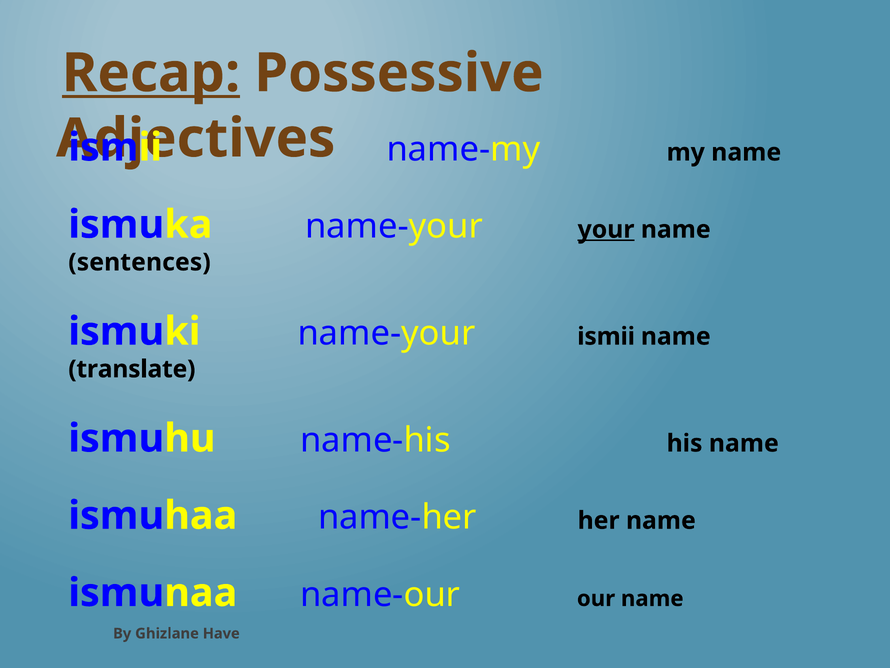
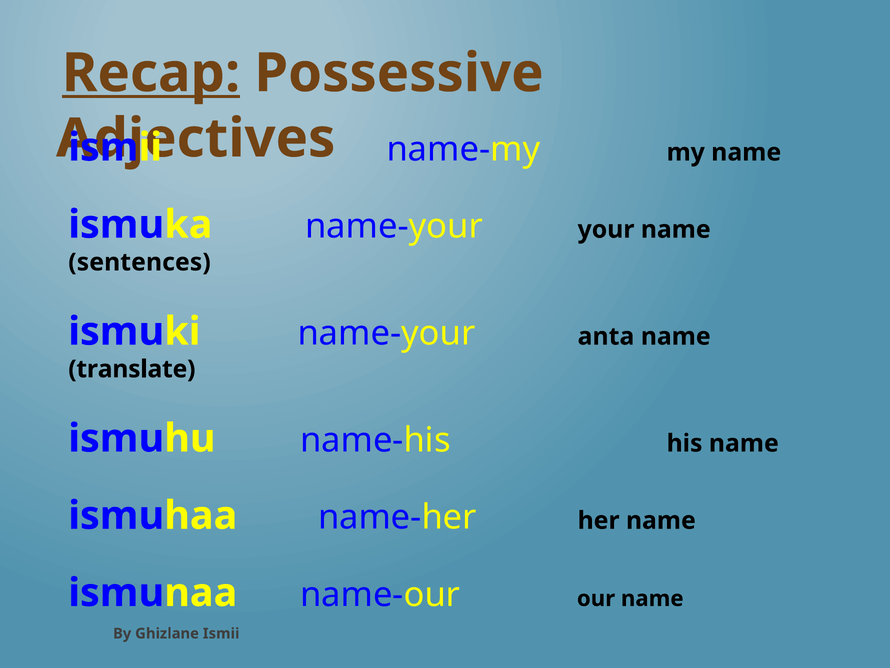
your underline: present -> none (606, 229)
name-your ismii: ismii -> anta (606, 336)
Ghizlane Have: Have -> Ismii (221, 633)
